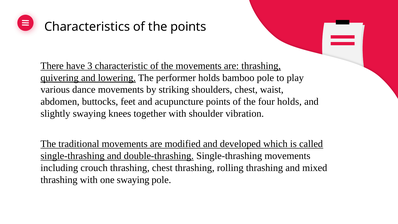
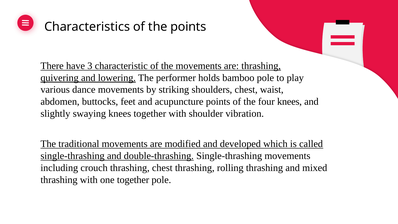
four holds: holds -> knees (290, 102)
one swaying: swaying -> together (133, 180)
